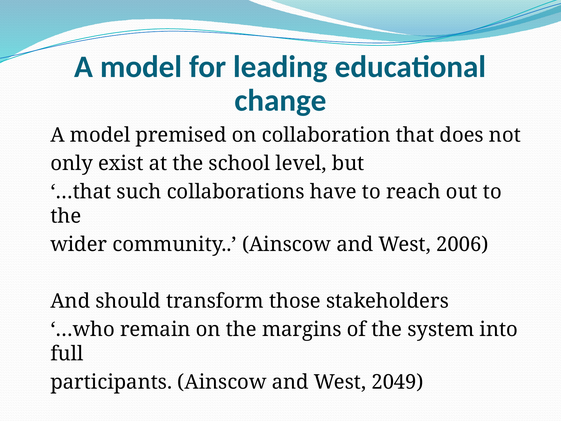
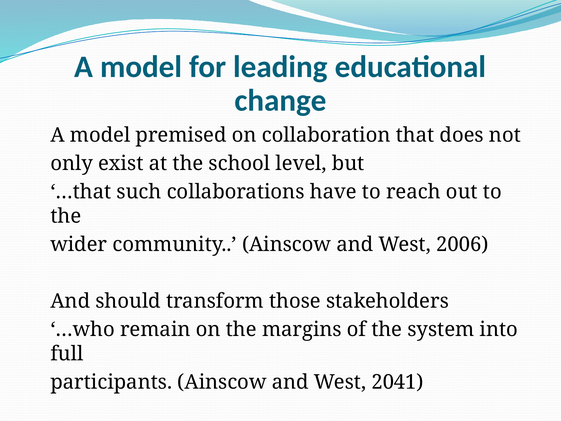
2049: 2049 -> 2041 (397, 382)
